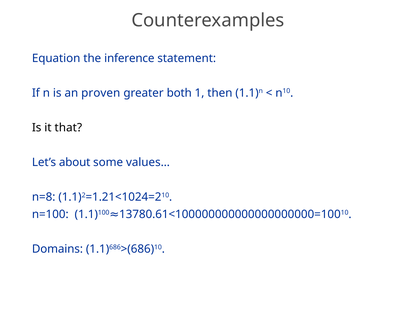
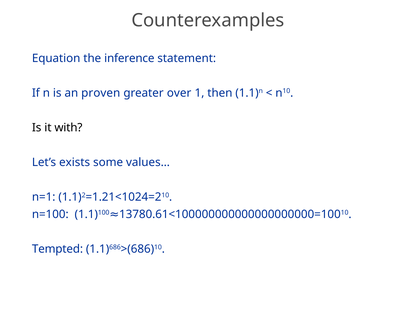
both: both -> over (179, 93)
that: that -> with (68, 128)
about: about -> exists (75, 162)
n=8: n=8 -> n=1 (44, 197)
Domains: Domains -> Tempted (57, 249)
